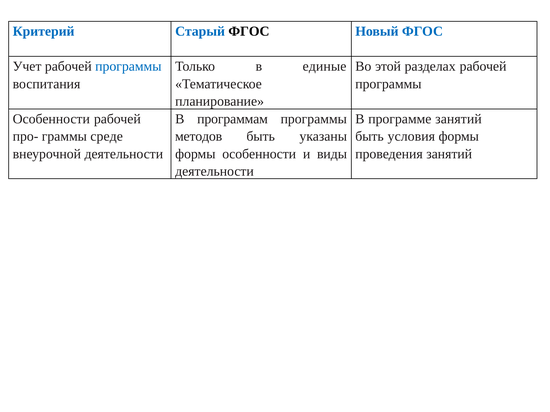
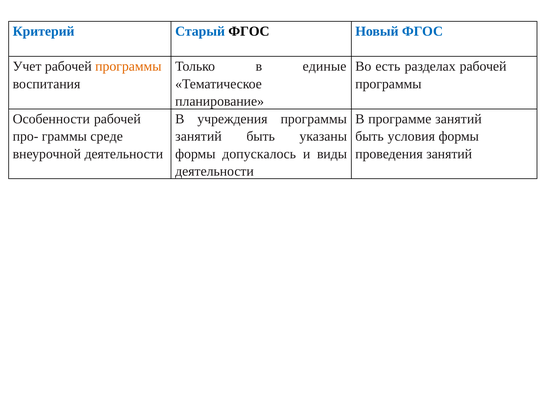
программы colour: blue -> orange (128, 67)
этой: этой -> есть (388, 67)
программам: программам -> учреждения (232, 119)
методов: методов -> занятий (198, 137)
формы особенности: особенности -> допускалось (259, 154)
